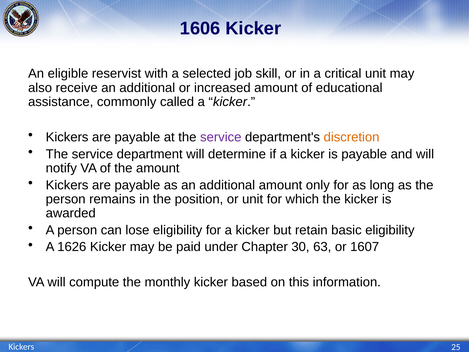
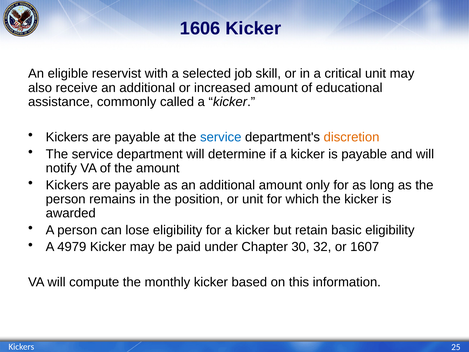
service colour: purple -> blue (221, 137)
1626: 1626 -> 4979 (72, 247)
63: 63 -> 32 (322, 247)
